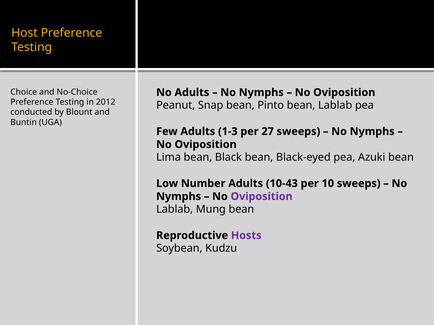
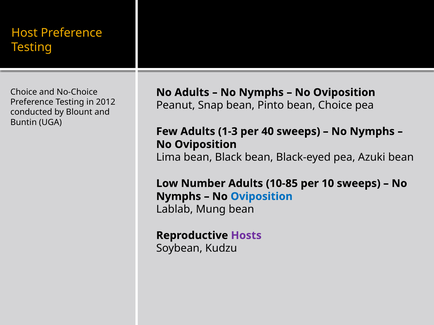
bean Lablab: Lablab -> Choice (335, 106)
27: 27 -> 40 (268, 132)
10-43: 10-43 -> 10-85 (282, 184)
Oviposition colour: purple -> blue (262, 197)
